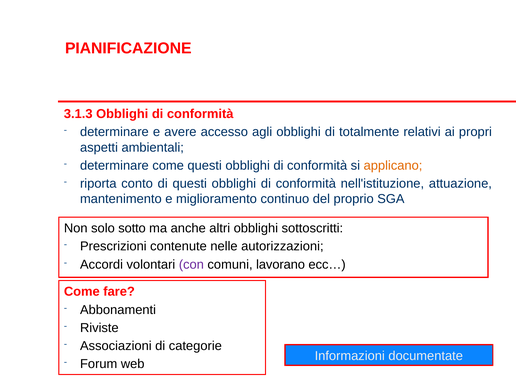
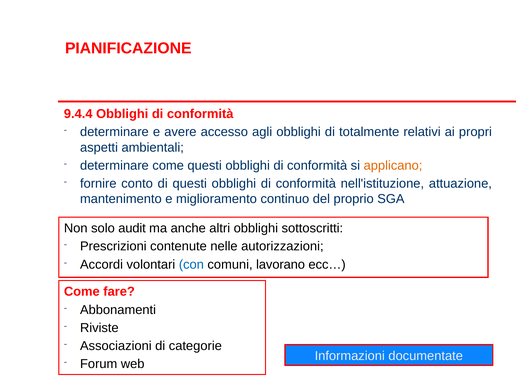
3.1.3: 3.1.3 -> 9.4.4 (78, 114)
riporta: riporta -> fornire (98, 184)
sotto: sotto -> audit (132, 228)
con colour: purple -> blue (191, 264)
